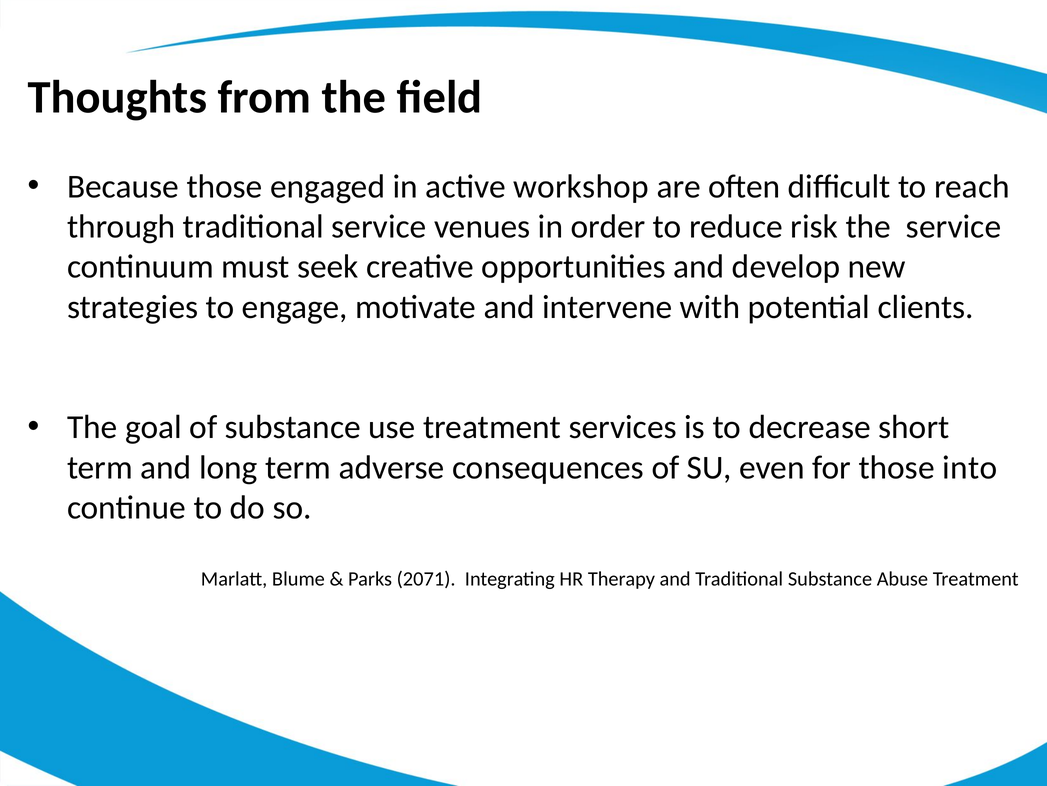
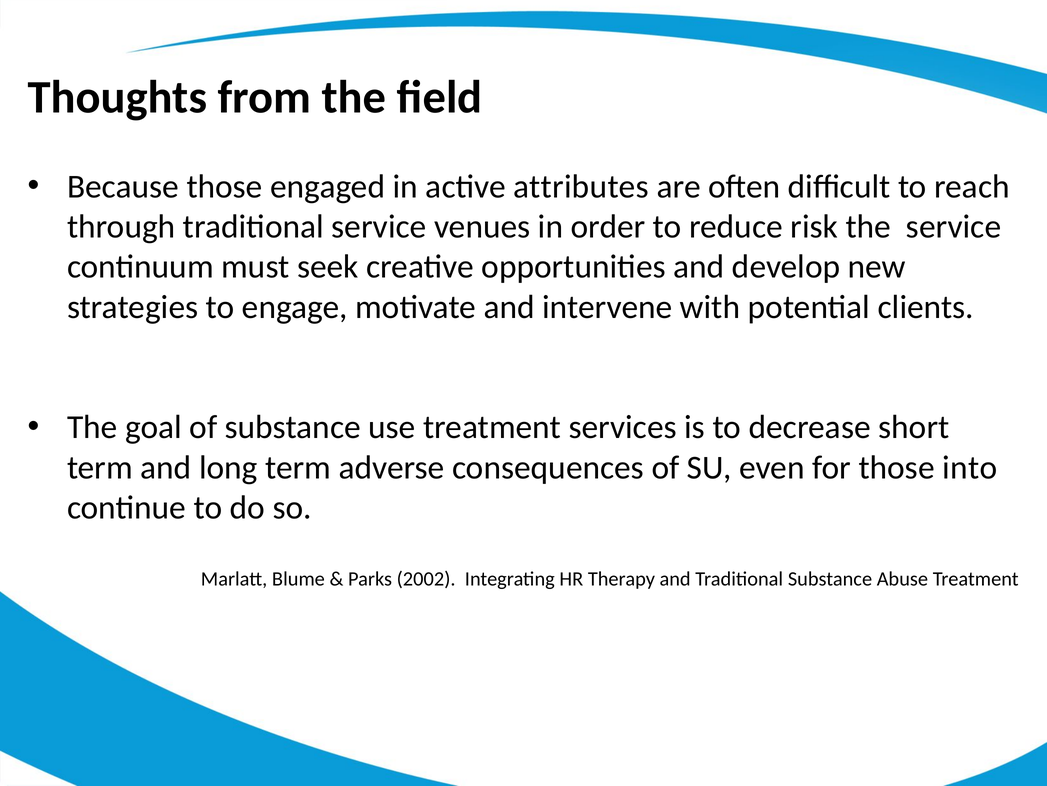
workshop: workshop -> attributes (581, 186)
2071: 2071 -> 2002 (426, 579)
